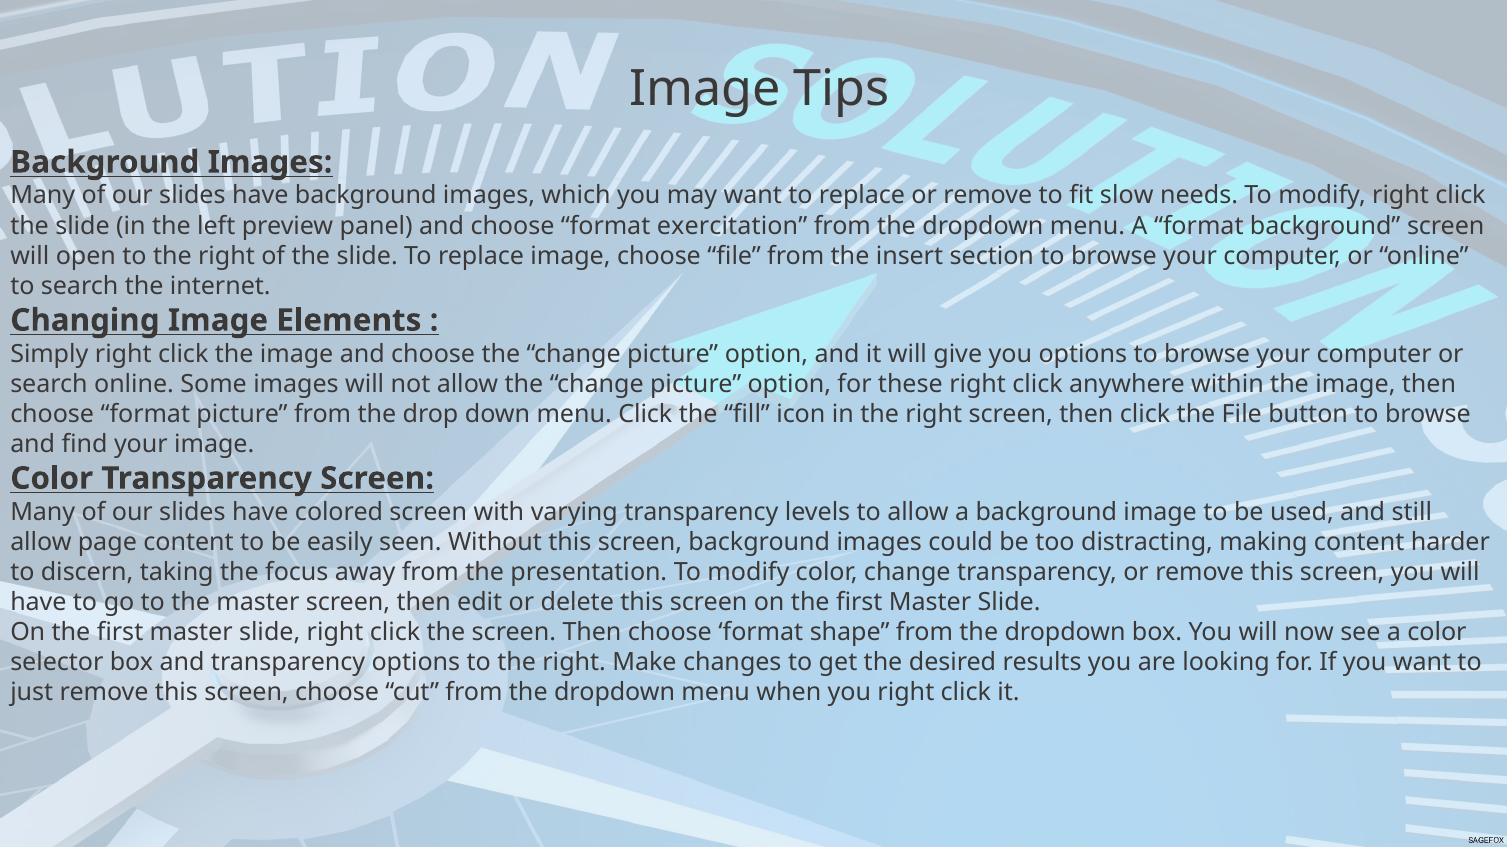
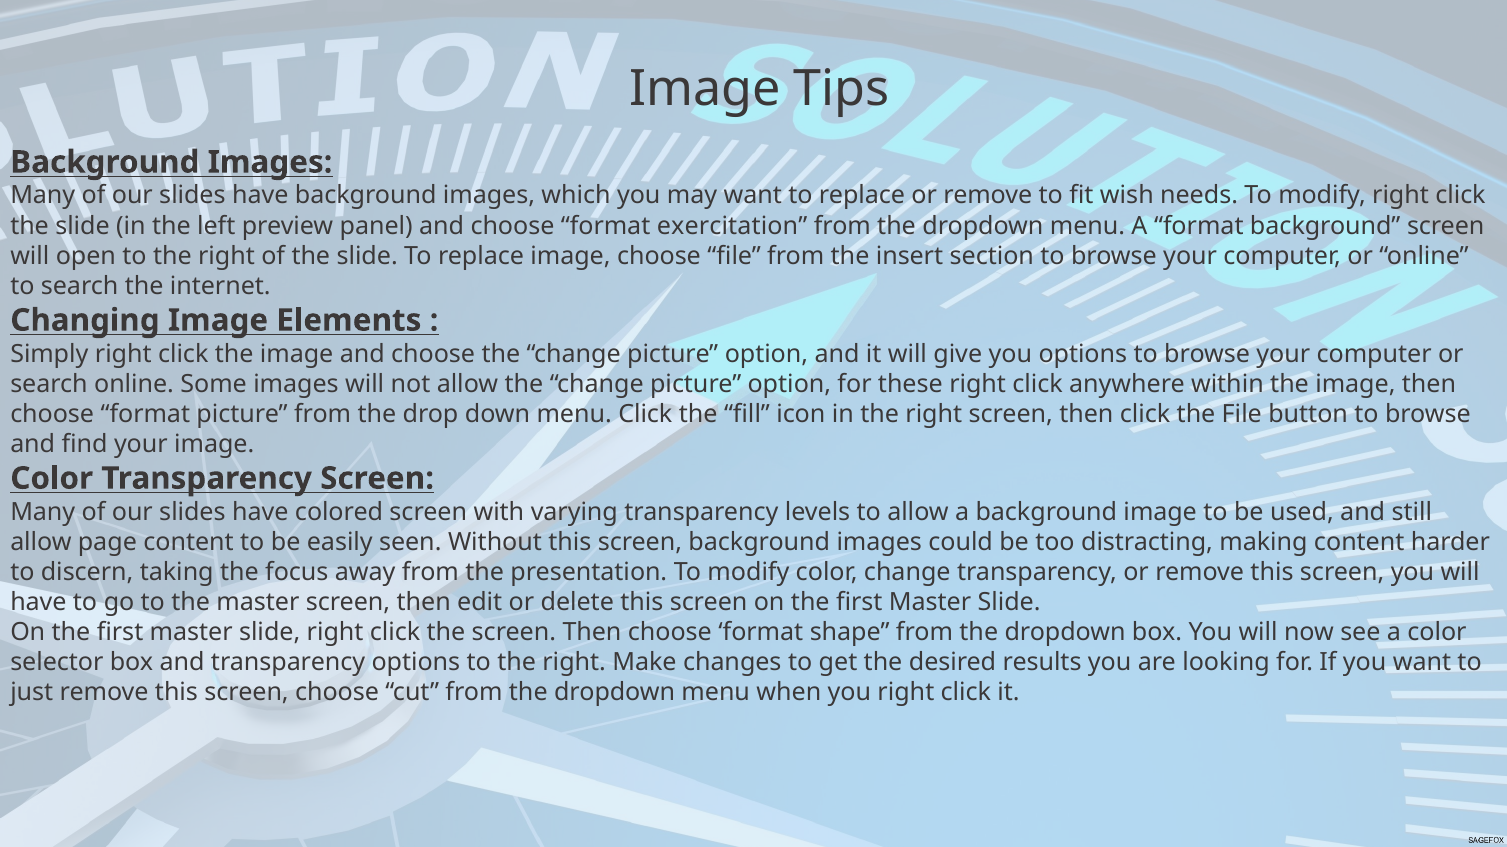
slow: slow -> wish (1127, 196)
